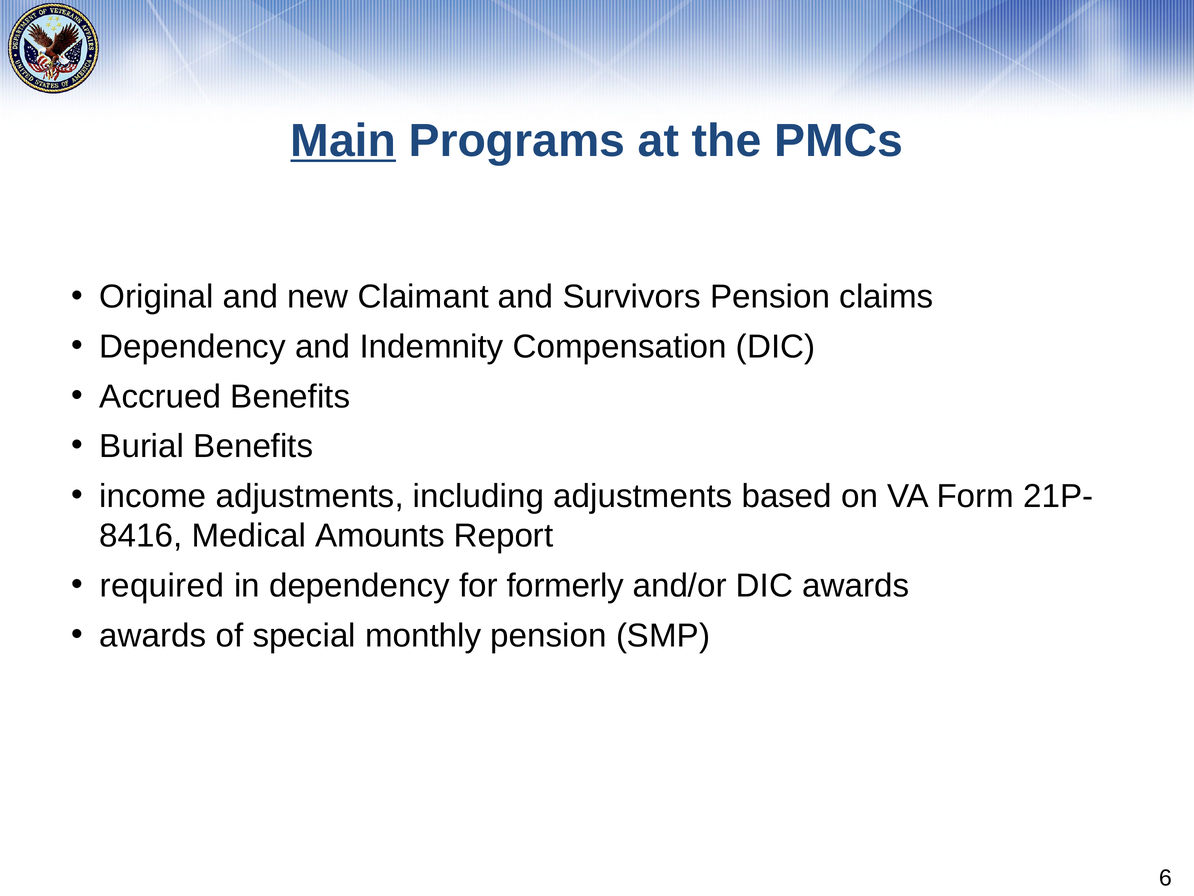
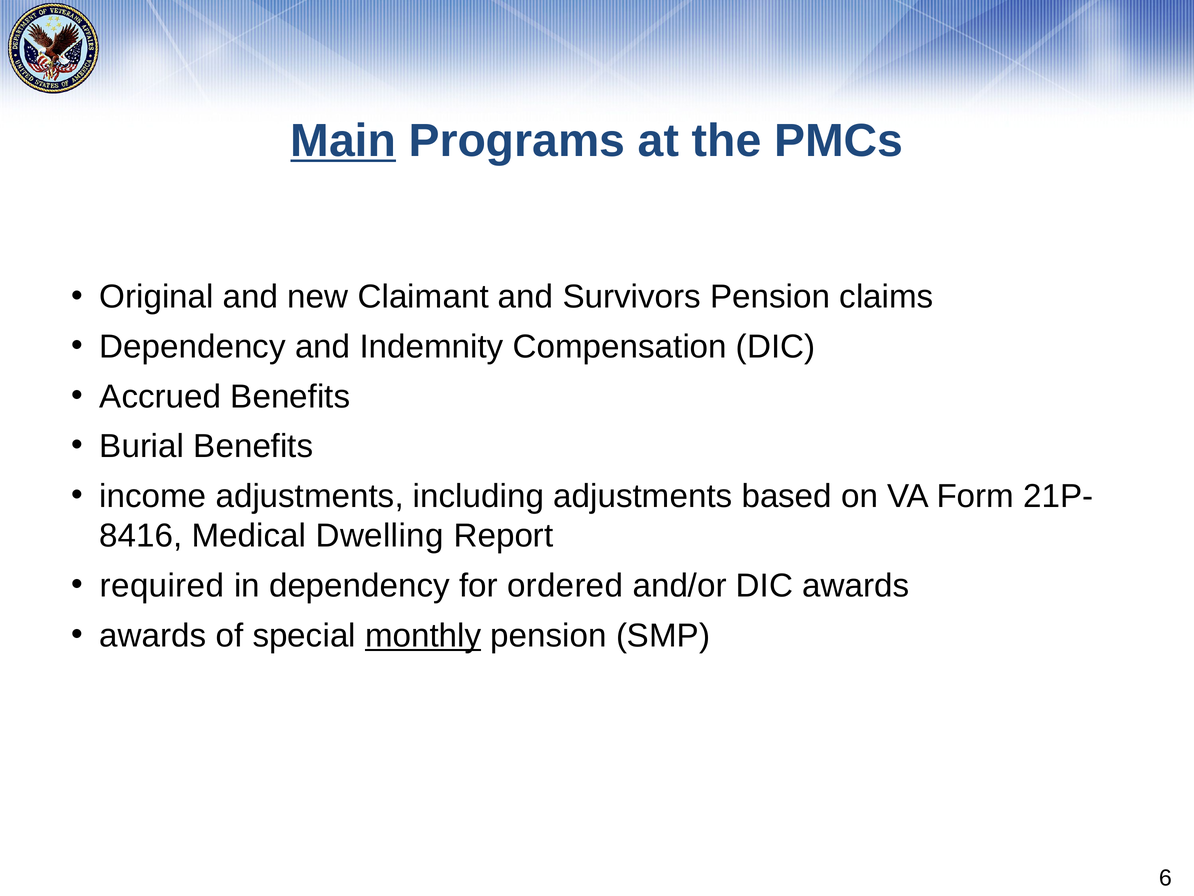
Amounts: Amounts -> Dwelling (380, 536)
formerly: formerly -> ordered (565, 585)
monthly underline: none -> present (423, 635)
